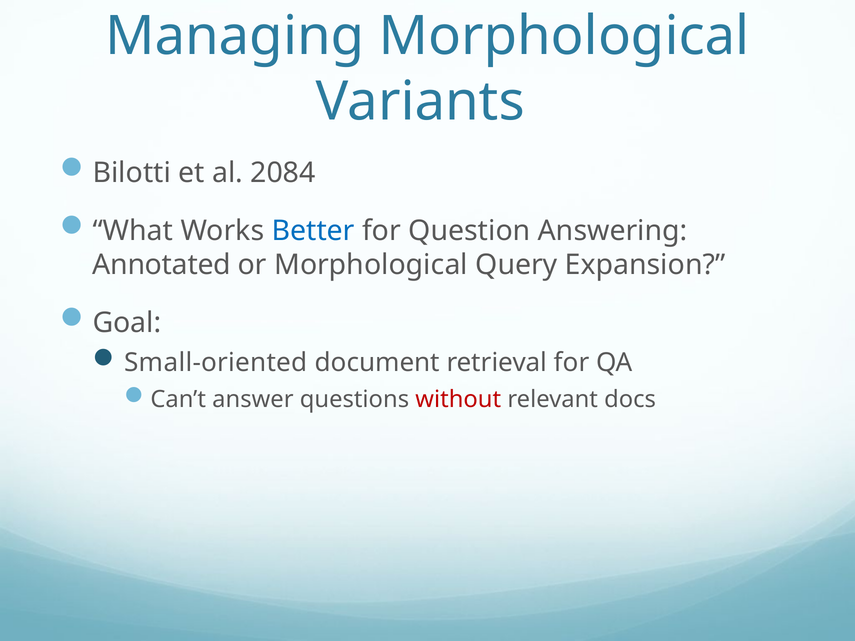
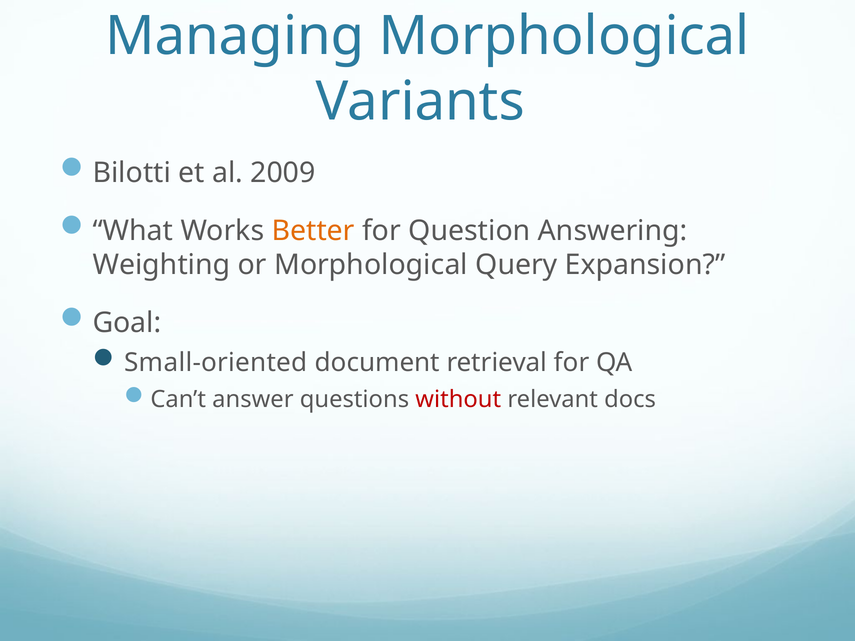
2084: 2084 -> 2009 (283, 173)
Better colour: blue -> orange (313, 231)
Annotated: Annotated -> Weighting (161, 265)
